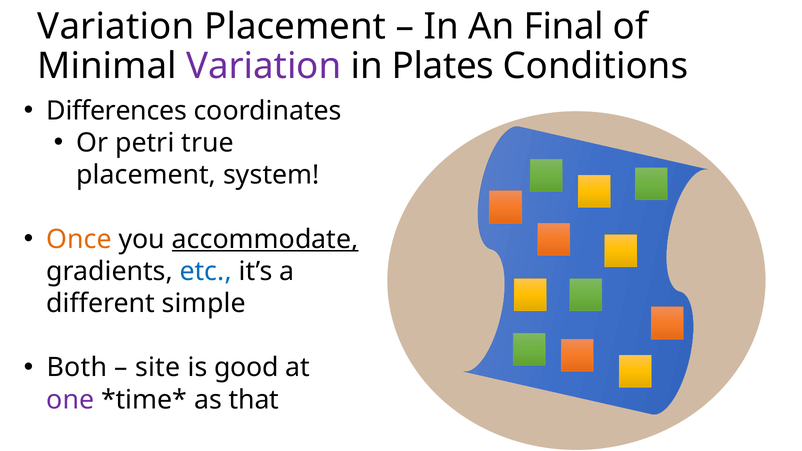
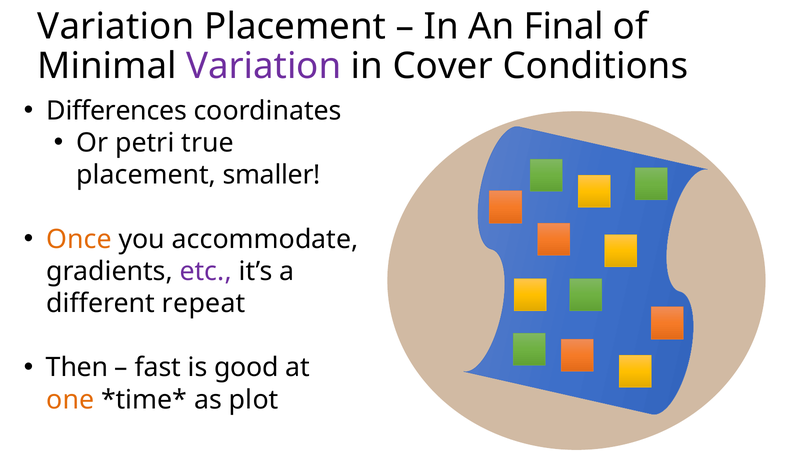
Plates: Plates -> Cover (443, 66)
system: system -> smaller (272, 175)
accommodate underline: present -> none (265, 239)
etc colour: blue -> purple (206, 271)
simple: simple -> repeat (204, 304)
Both: Both -> Then (77, 368)
site: site -> fast (158, 368)
one colour: purple -> orange (70, 400)
that: that -> plot (254, 400)
